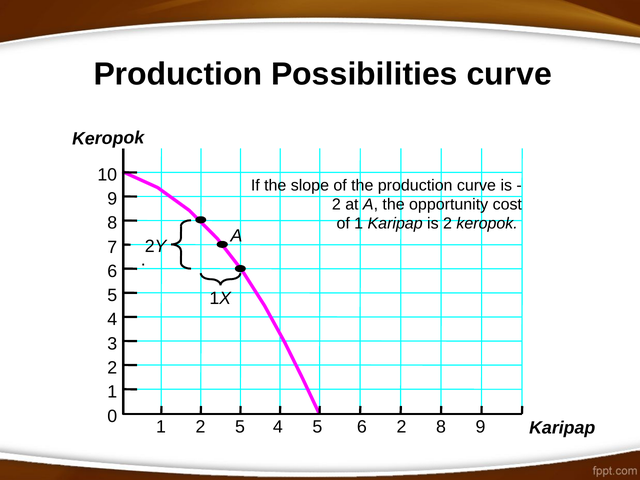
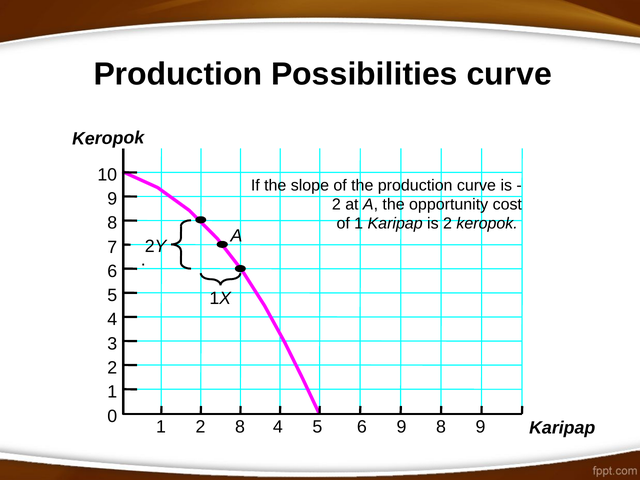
2 5: 5 -> 8 (240, 427)
6 2: 2 -> 9 (401, 427)
